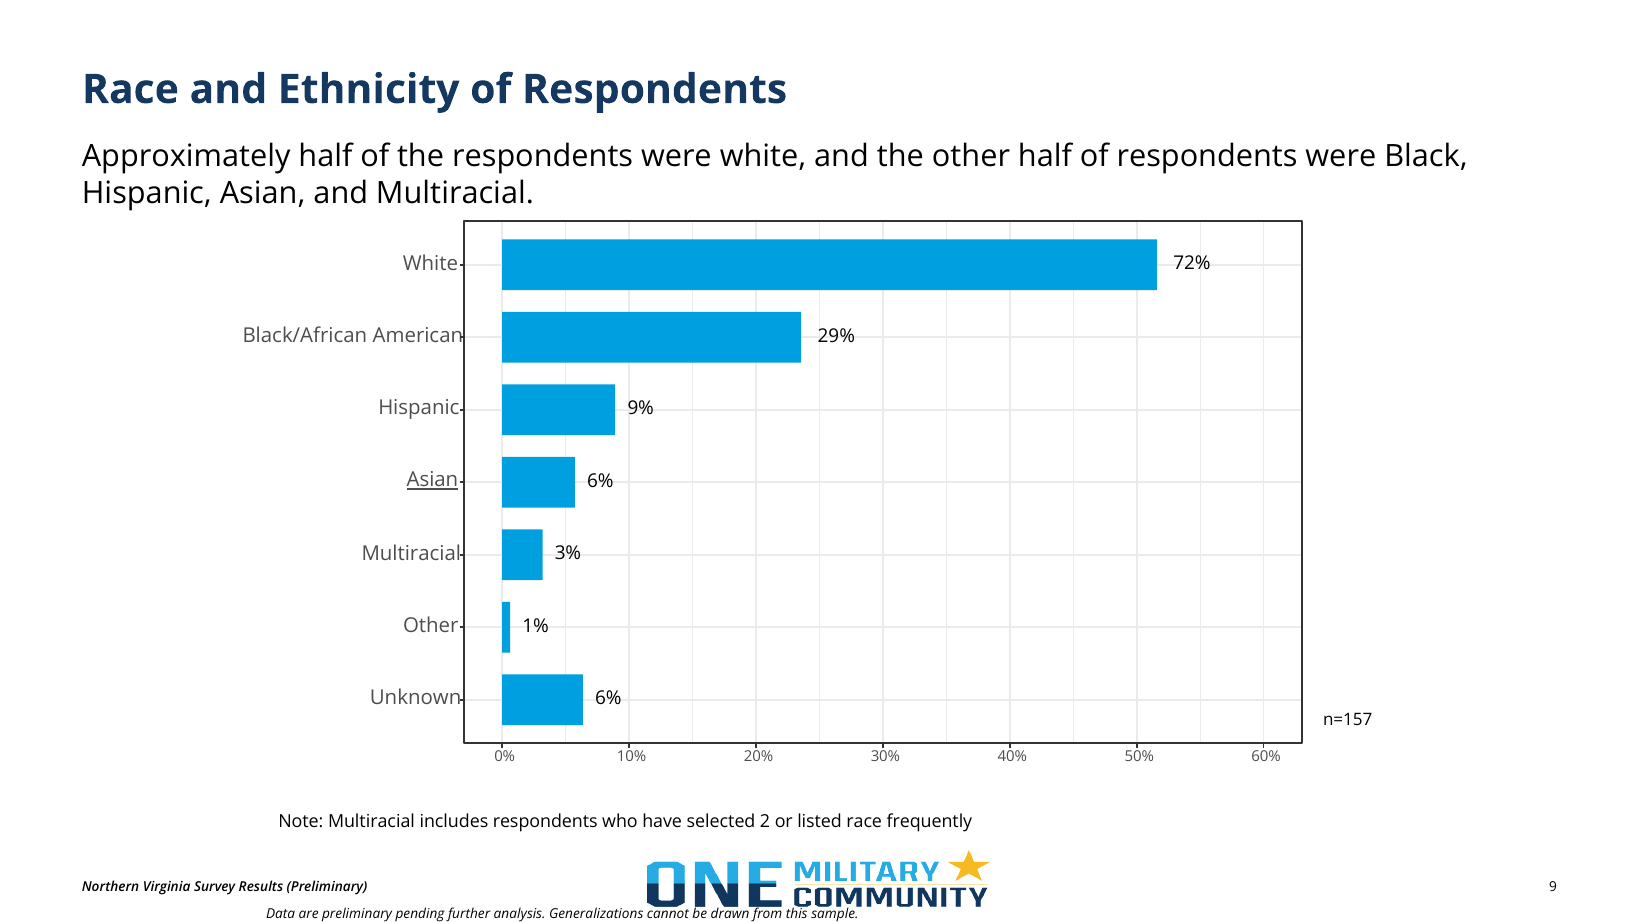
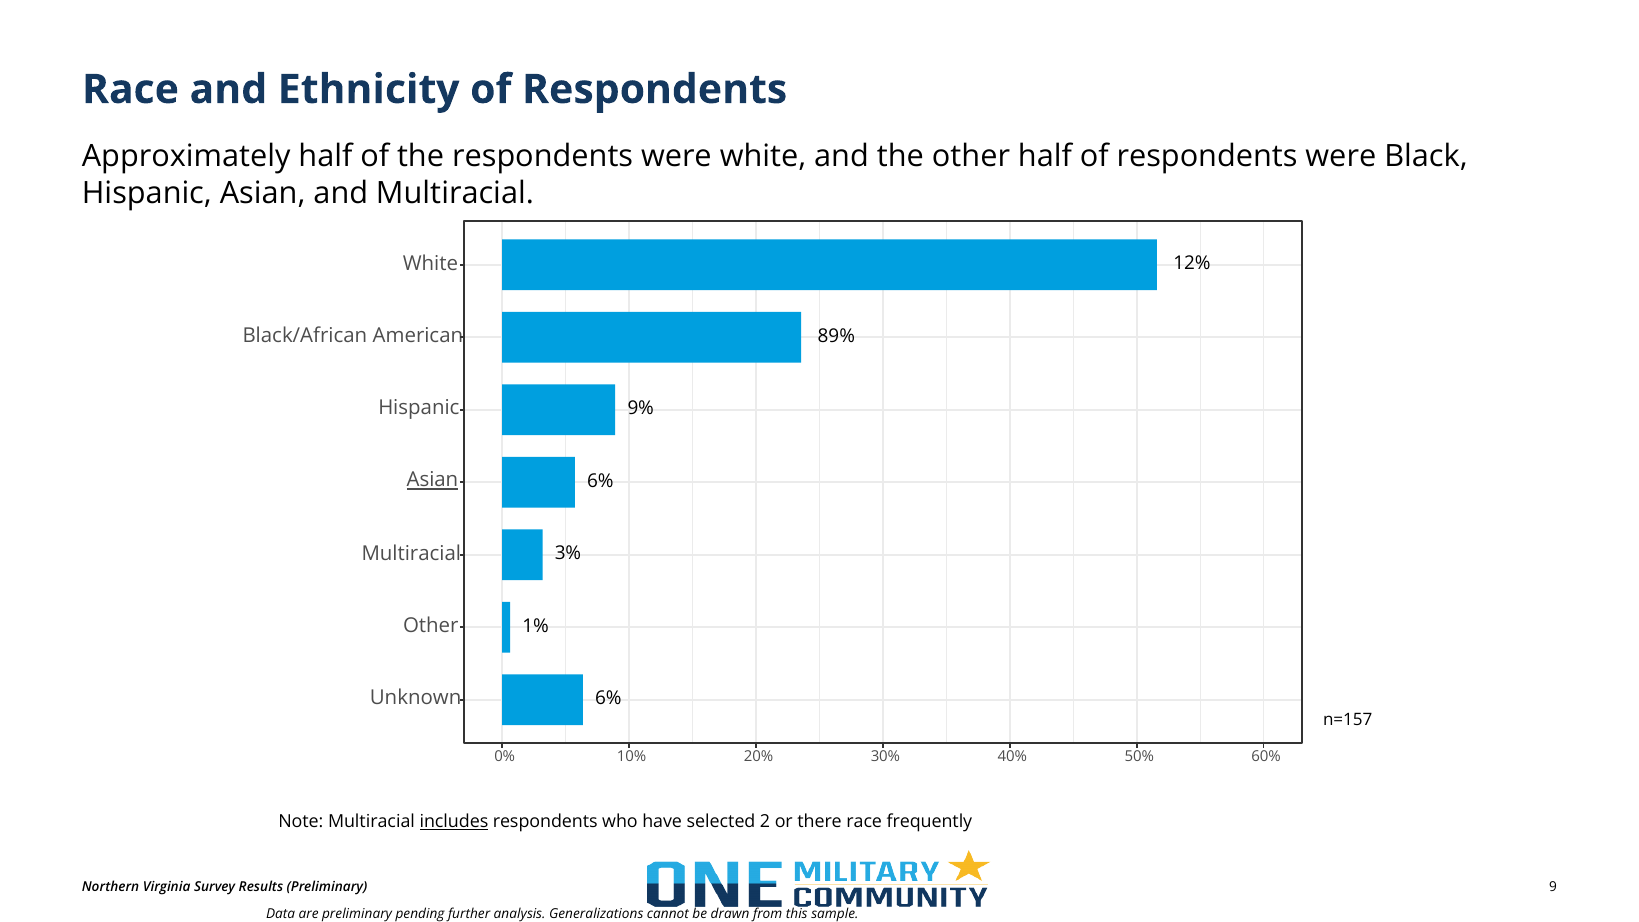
72%: 72% -> 12% (1192, 264)
29%: 29% -> 89% (836, 336)
includes underline: none -> present (454, 821)
listed: listed -> there (820, 821)
